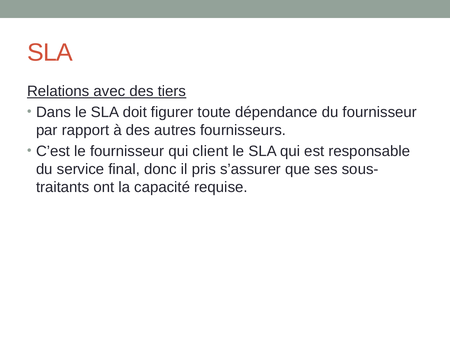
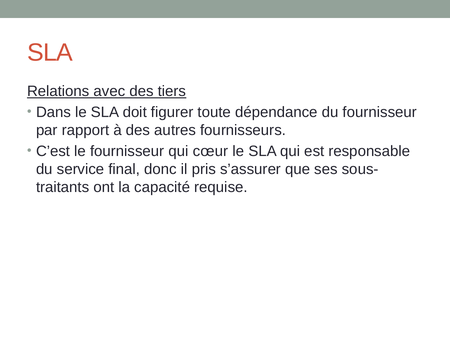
client: client -> cœur (210, 151)
